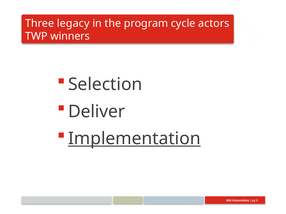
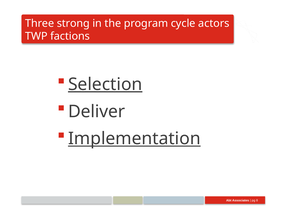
legacy: legacy -> strong (73, 23)
winners: winners -> factions (70, 36)
Selection underline: none -> present (105, 85)
